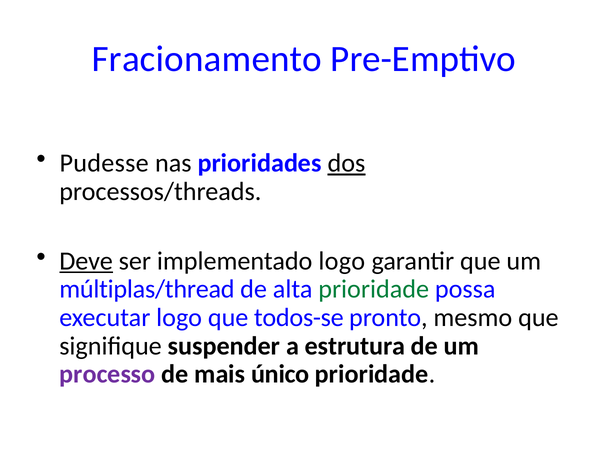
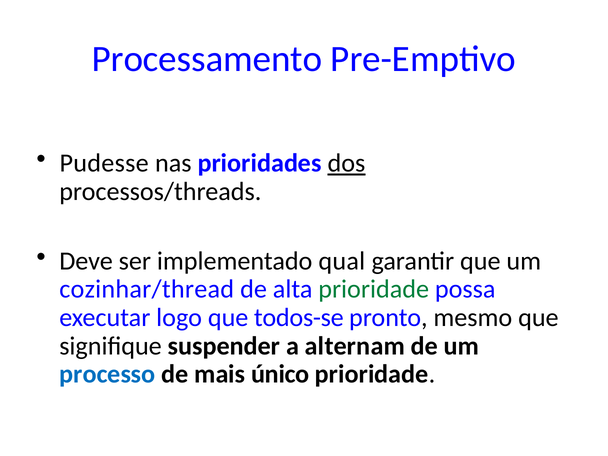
Fracionamento: Fracionamento -> Processamento (207, 59)
Deve underline: present -> none (86, 261)
implementado logo: logo -> qual (342, 261)
múltiplas/thread: múltiplas/thread -> cozinhar/thread (147, 289)
estrutura: estrutura -> alternam (355, 346)
processo colour: purple -> blue (107, 374)
